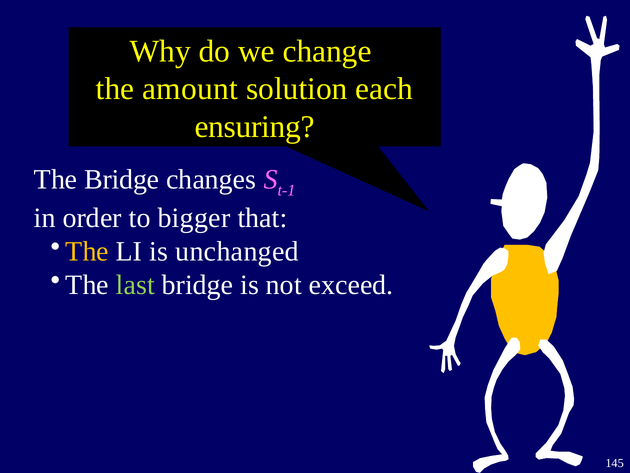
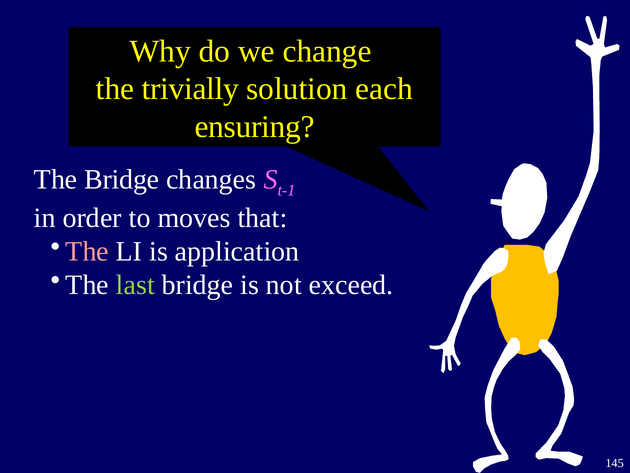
amount: amount -> trivially (190, 89)
bigger: bigger -> moves (194, 218)
The colour: yellow -> pink (87, 251)
unchanged: unchanged -> application (237, 251)
